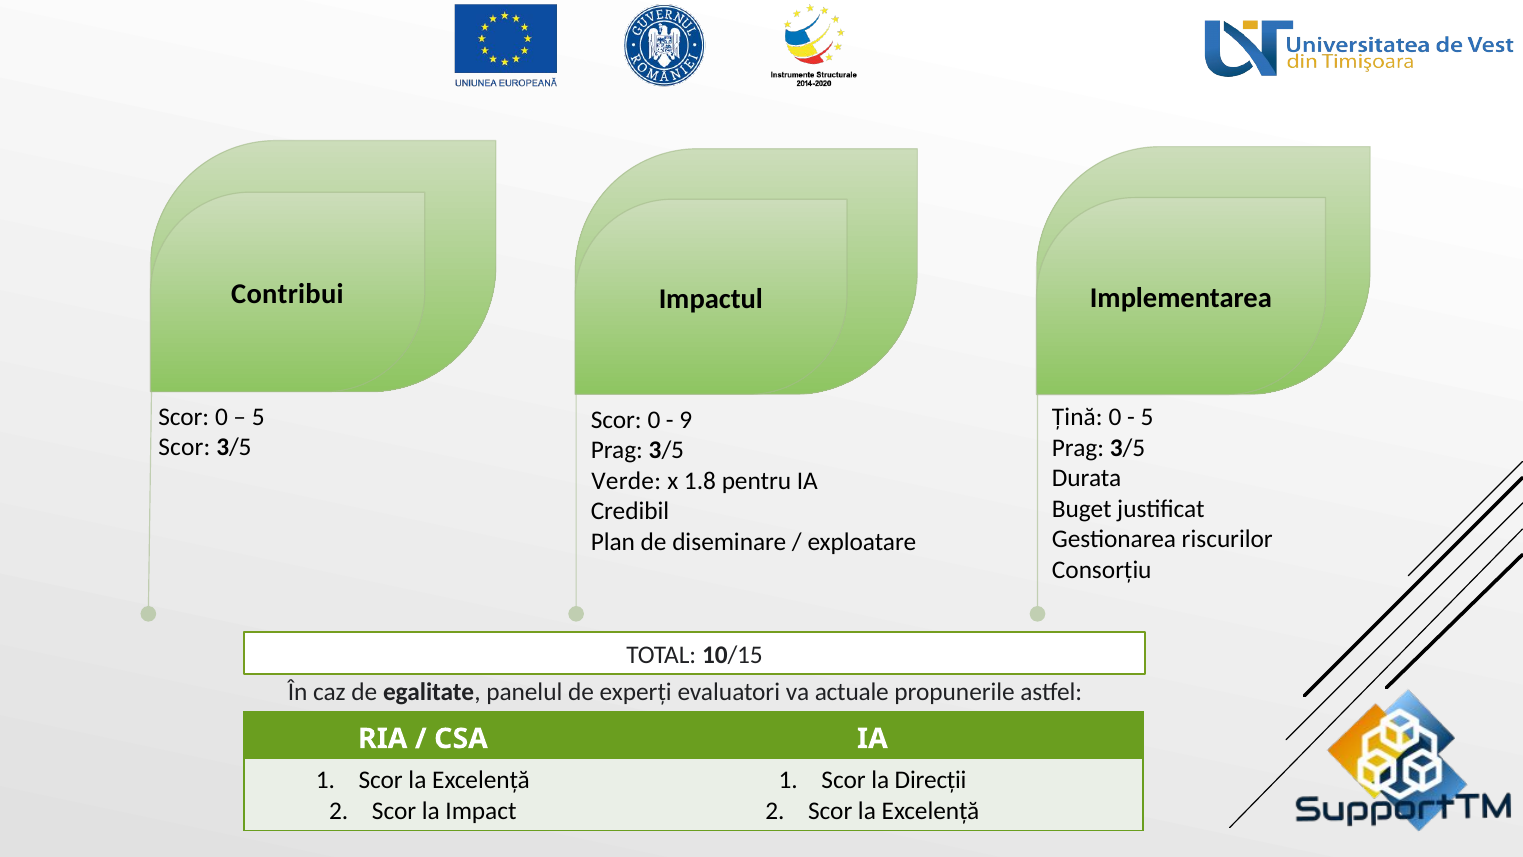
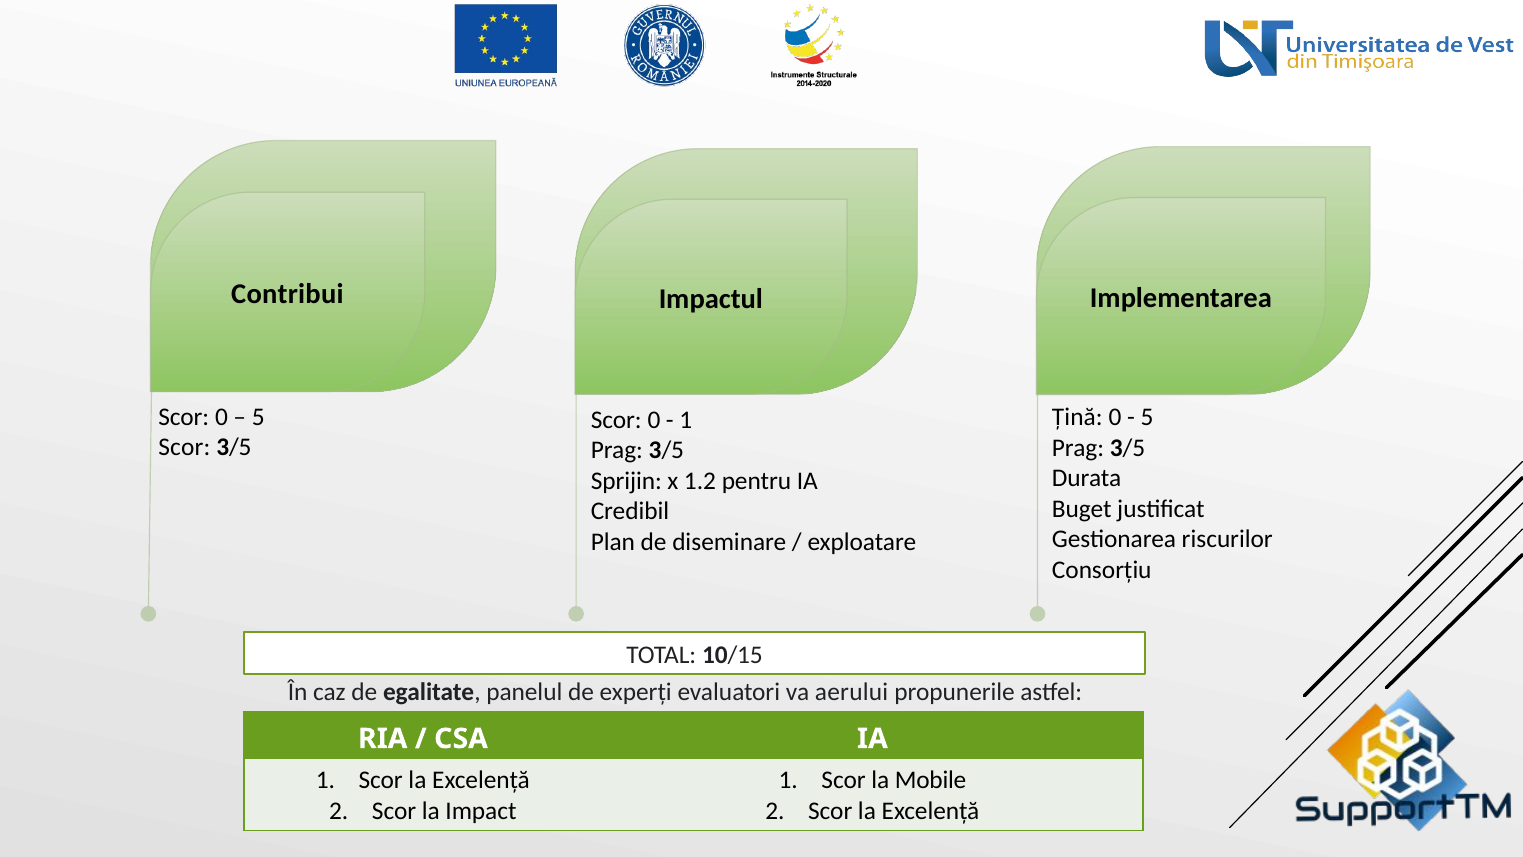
9: 9 -> 1 (686, 420)
Verde: Verde -> Sprijin (626, 481)
1.8: 1.8 -> 1.2 (700, 481)
actuale: actuale -> aerului (852, 692)
Direcții: Direcții -> Mobile (931, 780)
